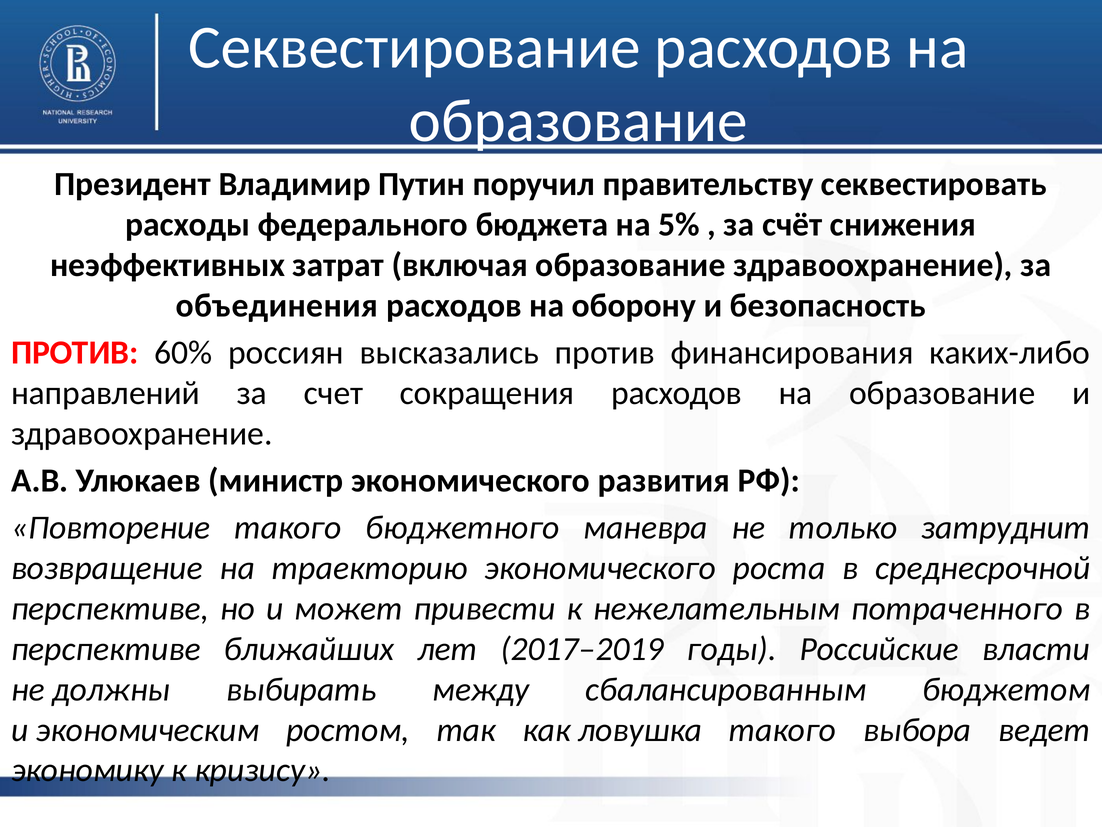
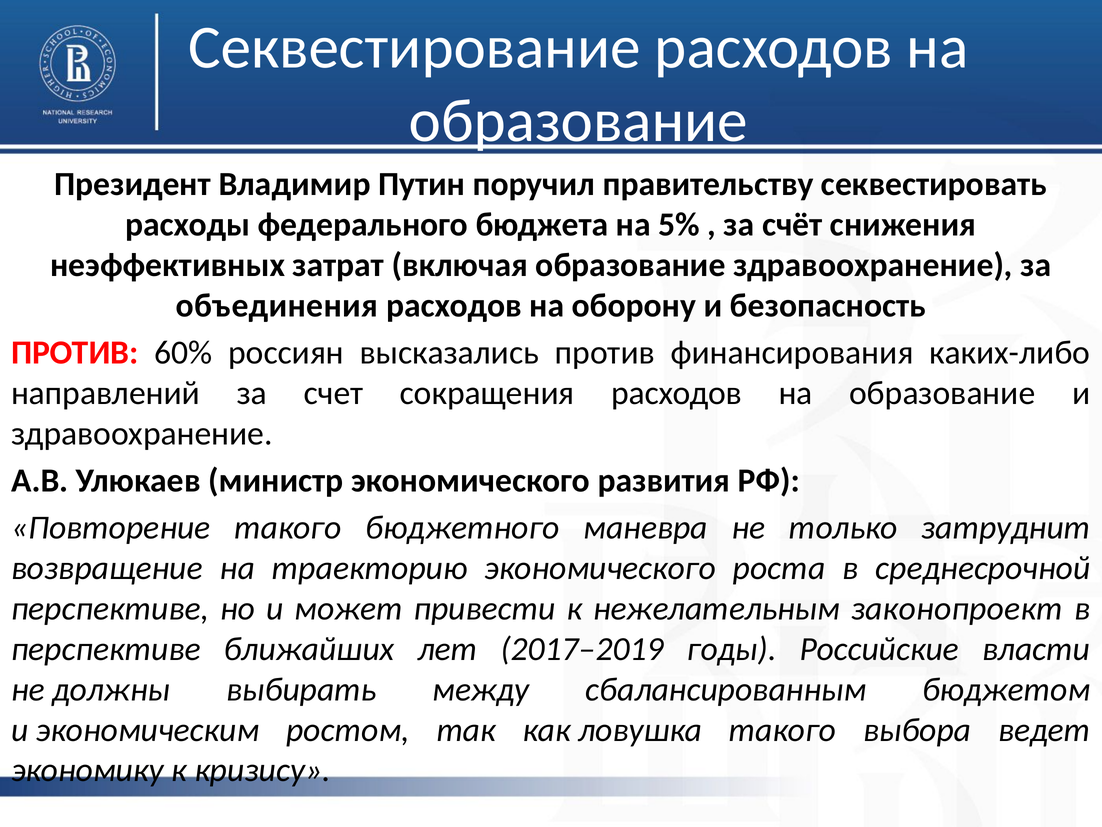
потраченного: потраченного -> законопроект (957, 608)
